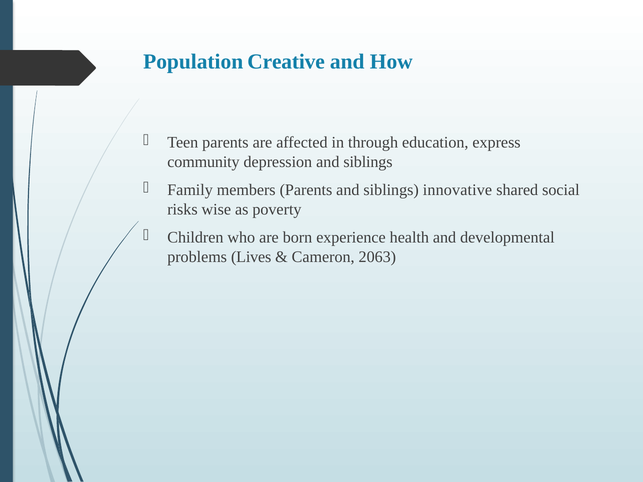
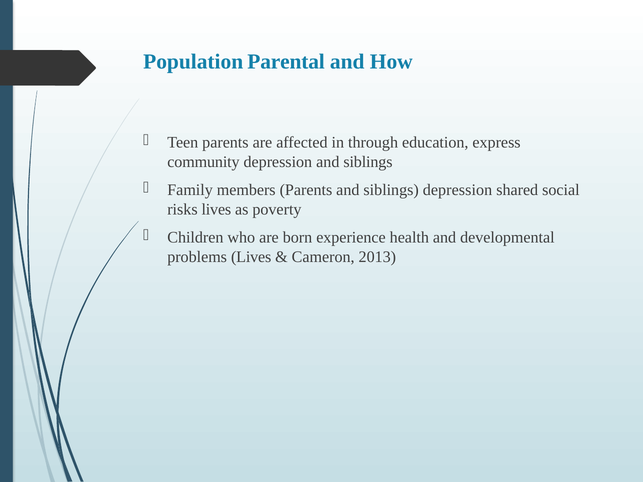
Creative: Creative -> Parental (286, 61)
siblings innovative: innovative -> depression (458, 190)
risks wise: wise -> lives (216, 209)
2063: 2063 -> 2013 (377, 257)
